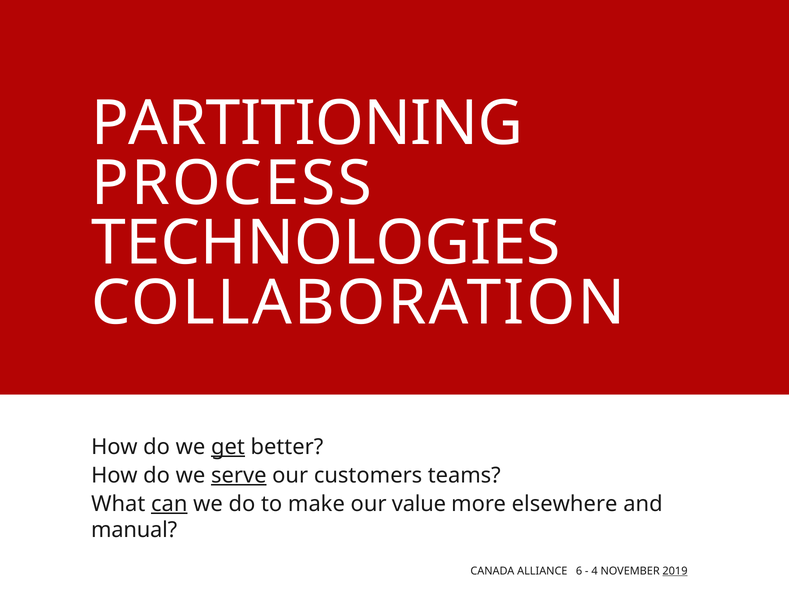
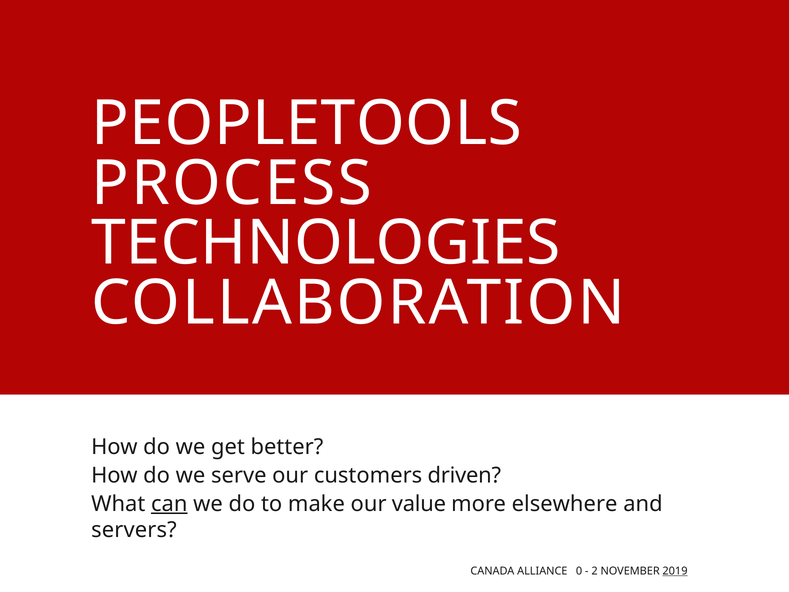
PARTITIONING: PARTITIONING -> PEOPLETOOLS (307, 123)
get underline: present -> none (228, 447)
serve underline: present -> none (239, 475)
teams: teams -> driven (464, 475)
manual: manual -> servers (134, 530)
6: 6 -> 0 (579, 571)
4: 4 -> 2 (595, 571)
